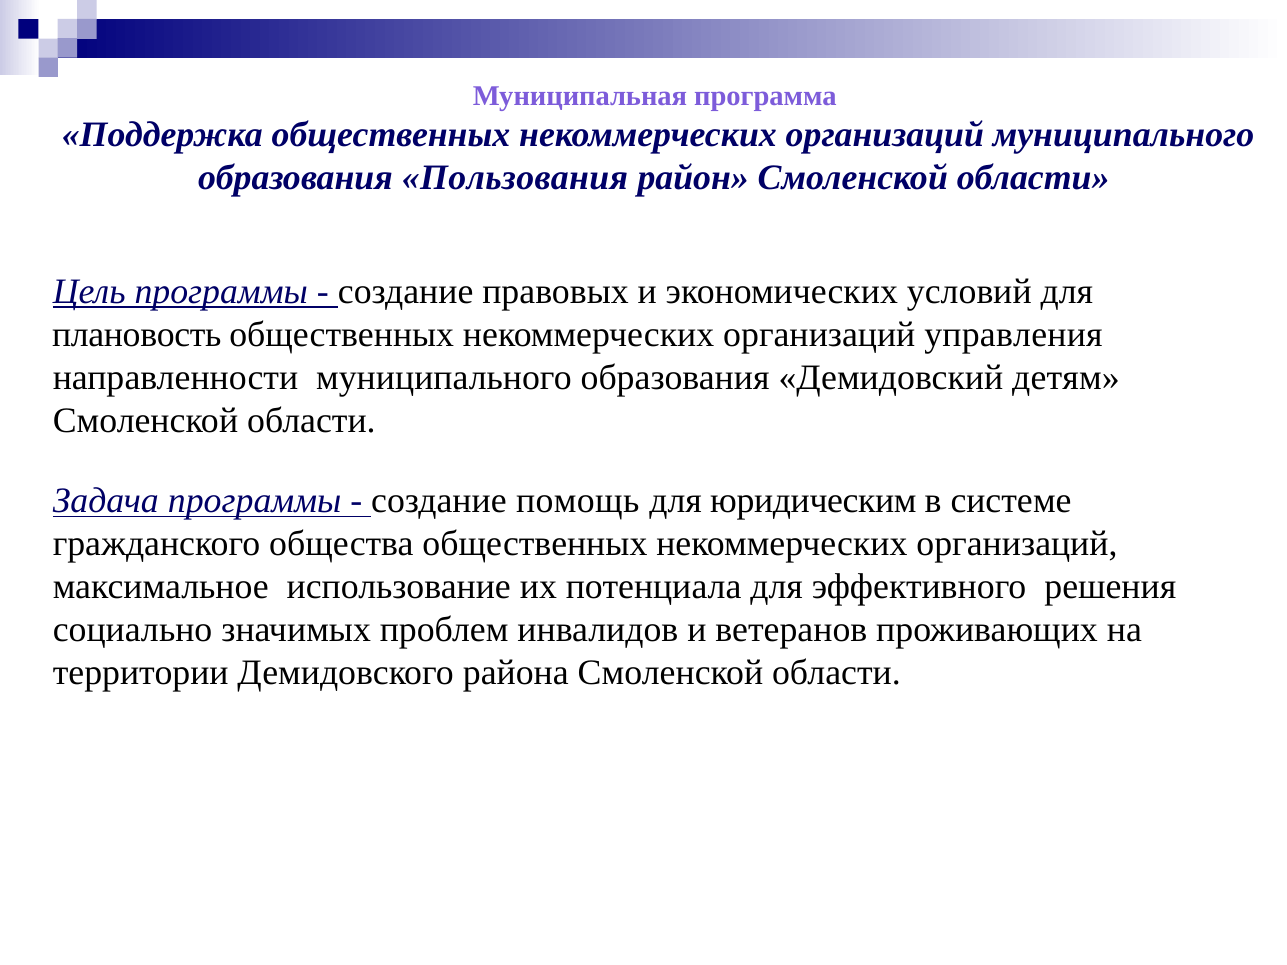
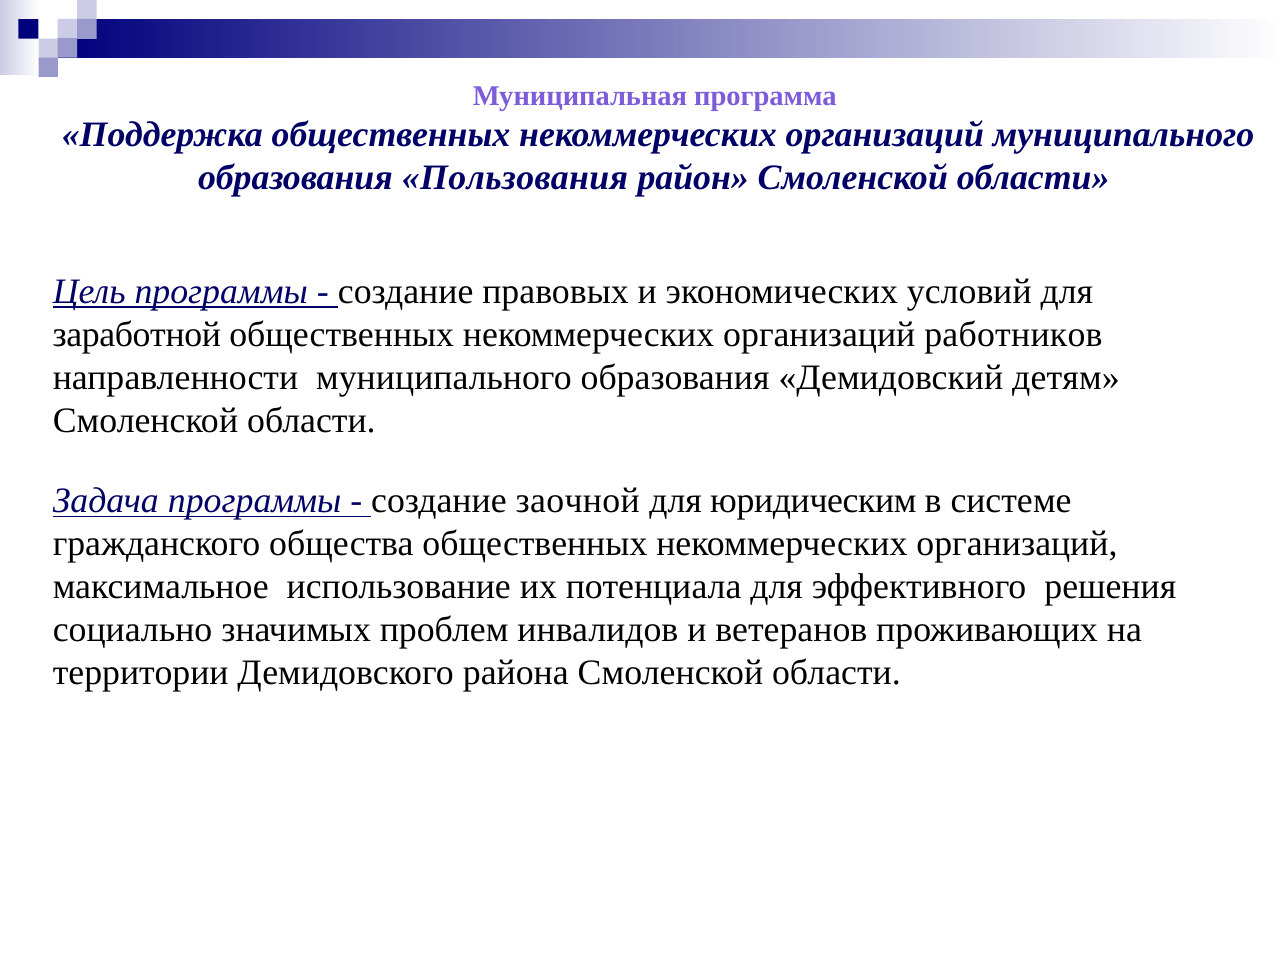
плановость: плановость -> заработной (137, 335)
управления: управления -> работников (1013, 335)
помощь: помощь -> заочной (578, 501)
